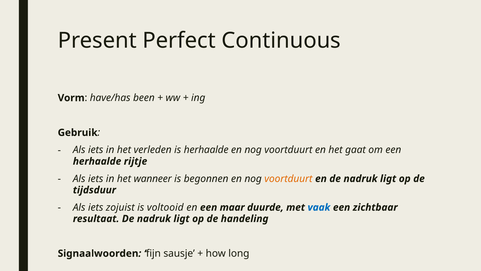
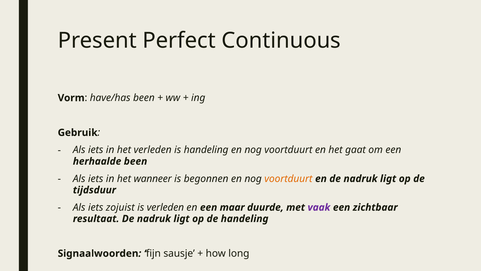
is herhaalde: herhaalde -> handeling (206, 150)
herhaalde rijtje: rijtje -> been (136, 161)
is voltooid: voltooid -> verleden (165, 207)
vaak colour: blue -> purple (319, 207)
